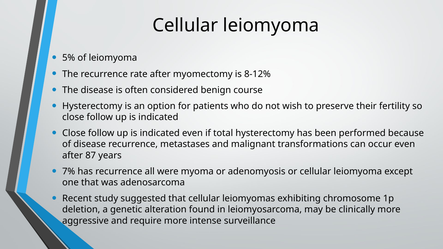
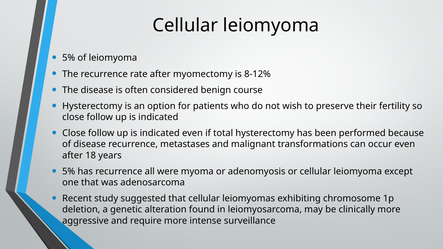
87: 87 -> 18 (91, 155)
7%: 7% -> 5% (69, 171)
